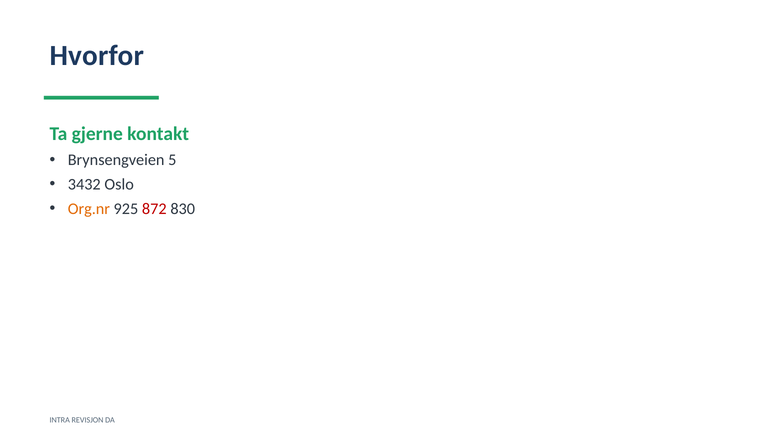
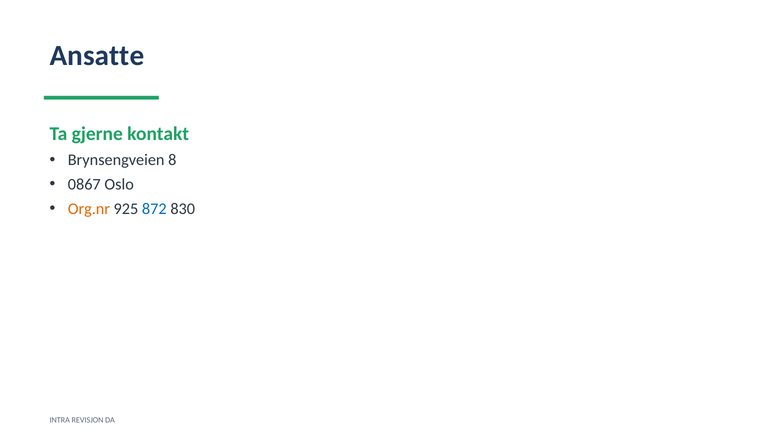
Hvorfor: Hvorfor -> Ansatte (97, 56)
5: 5 -> 8 (172, 160)
3432: 3432 -> 0867 (84, 185)
872 colour: red -> blue (154, 209)
